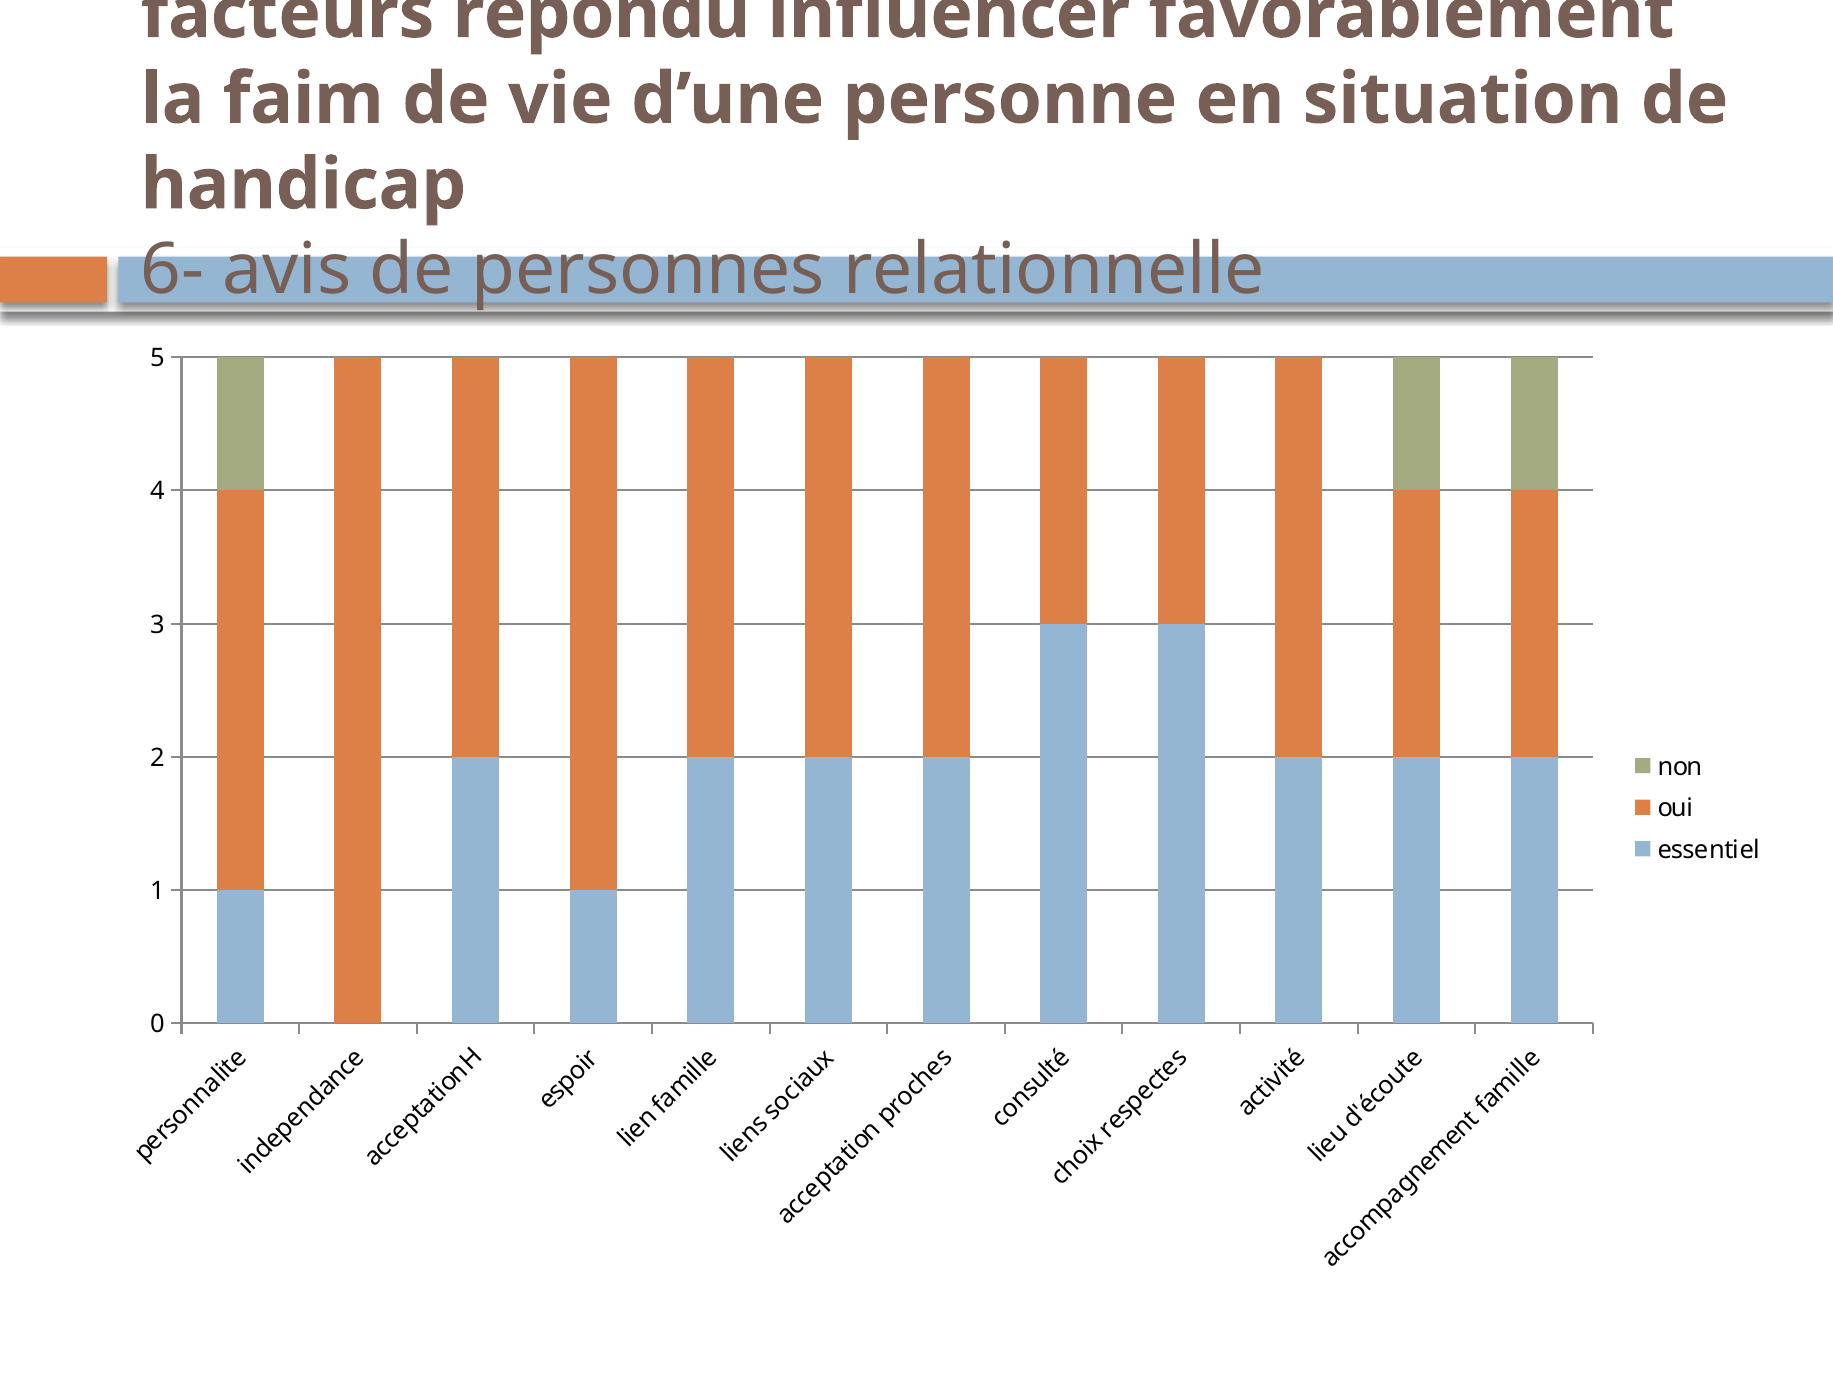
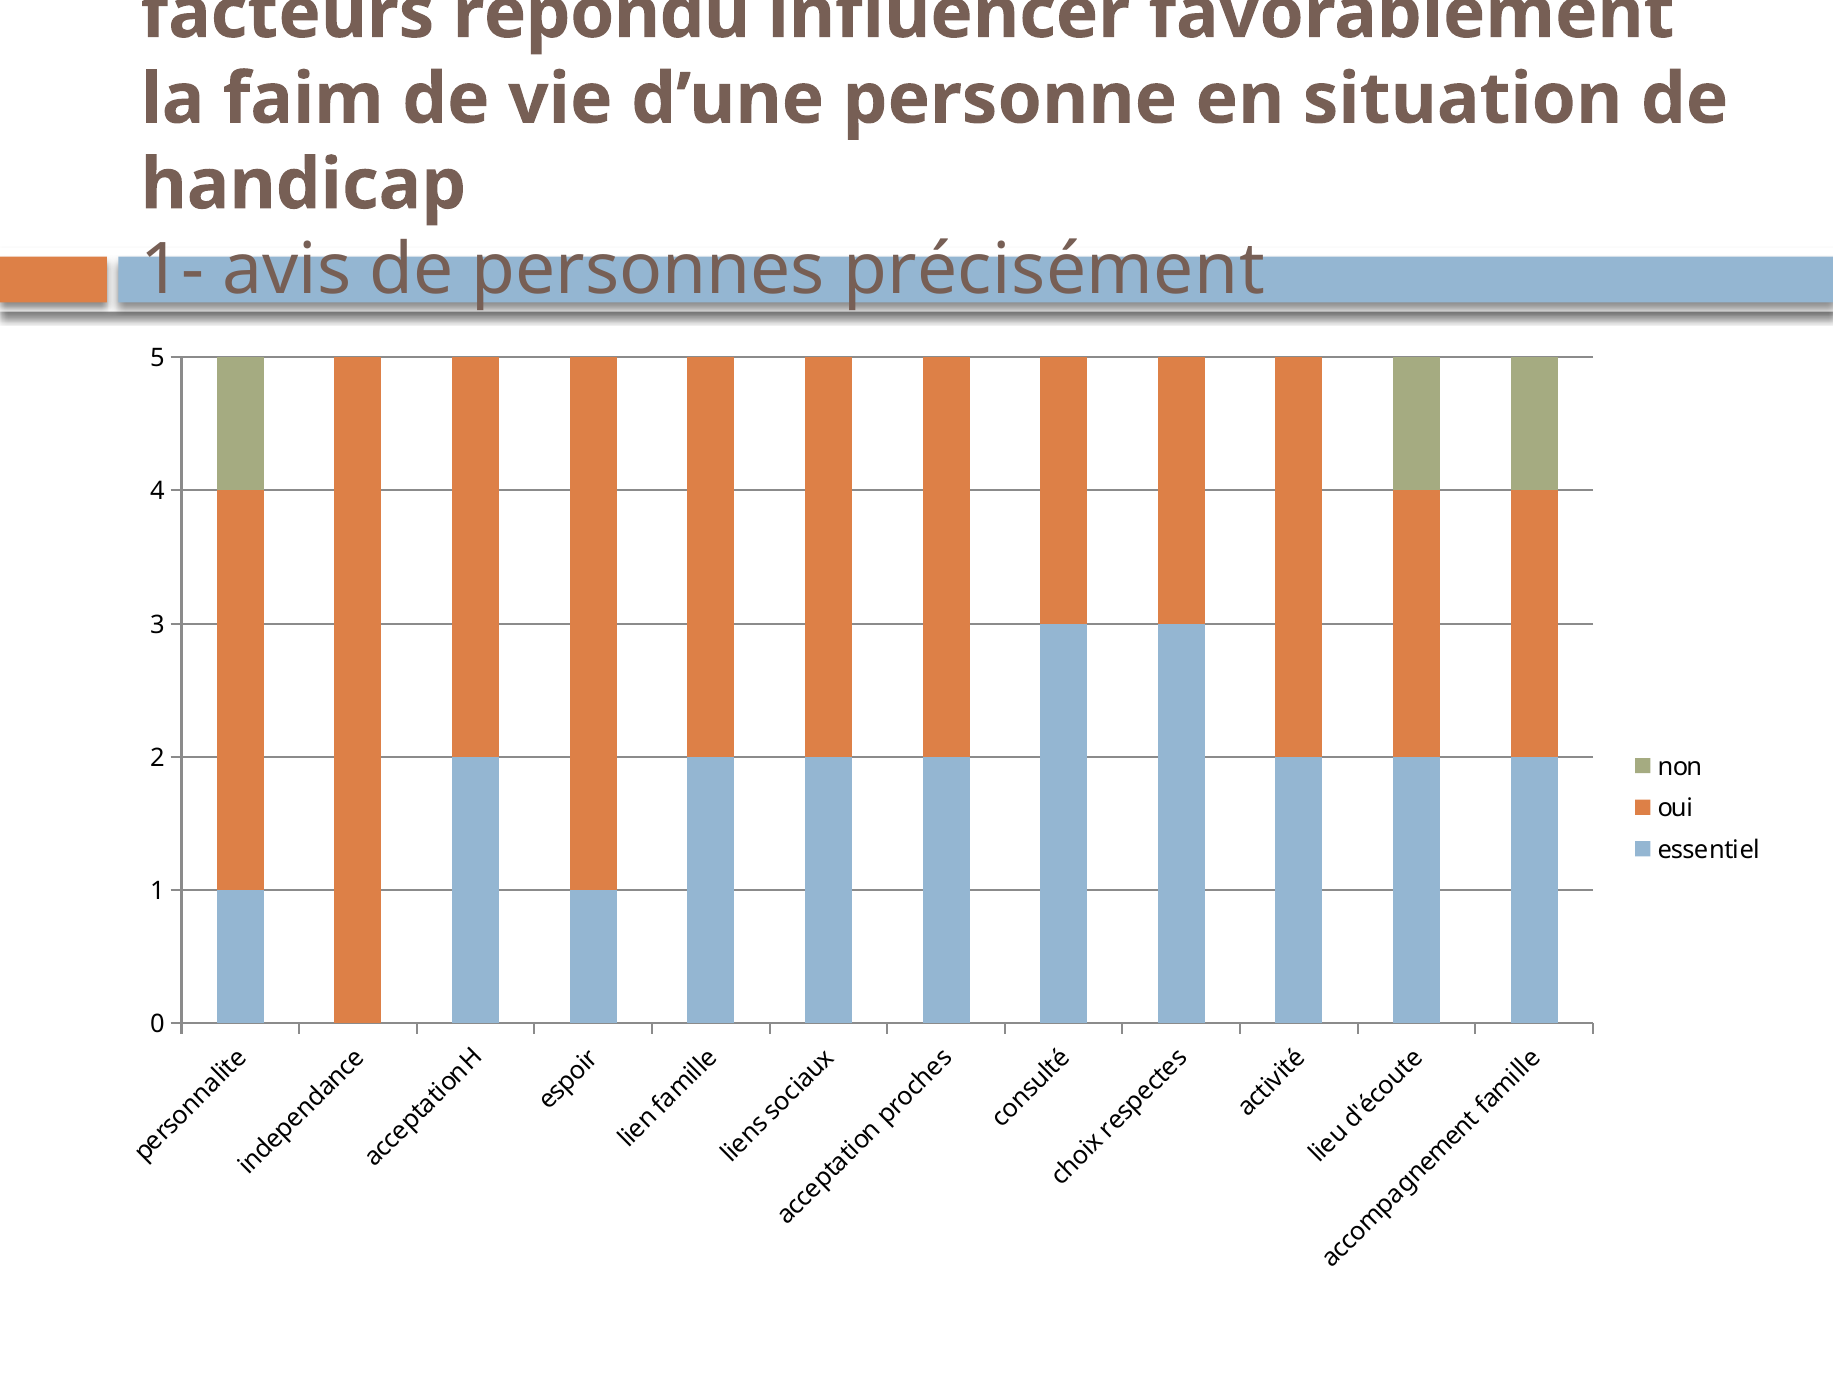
6-: 6- -> 1- (172, 270)
relationnelle: relationnelle -> précisément (1054, 270)
